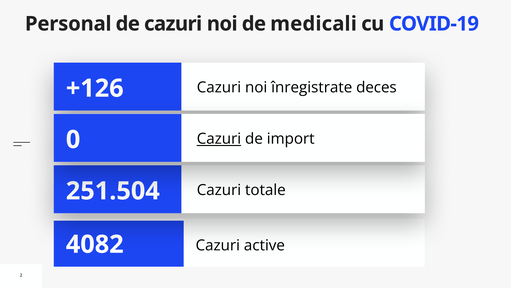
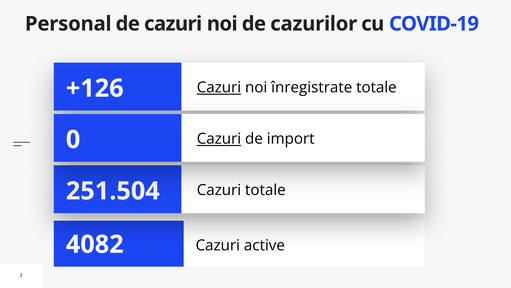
medicali: medicali -> cazurilor (314, 24)
Cazuri underline: none -> present (219, 87)
înregistrate deces: deces -> totale (376, 87)
